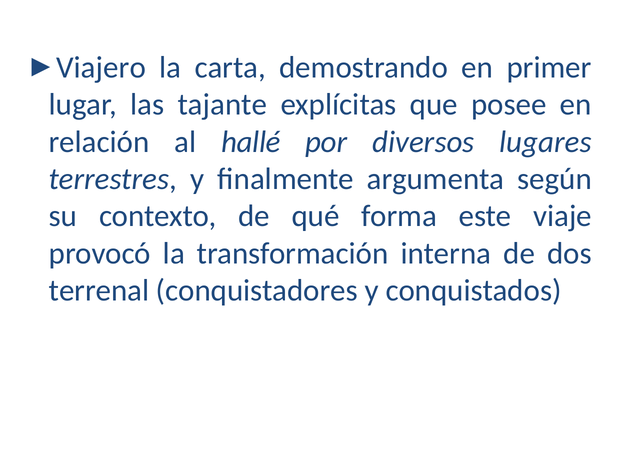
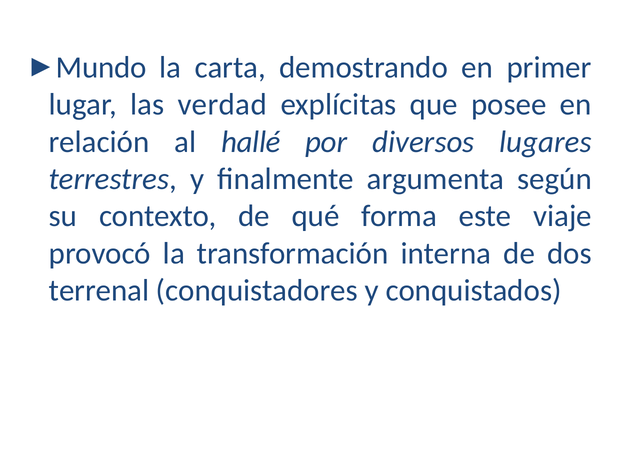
Viajero: Viajero -> Mundo (101, 67)
tajante: tajante -> verdad (222, 105)
